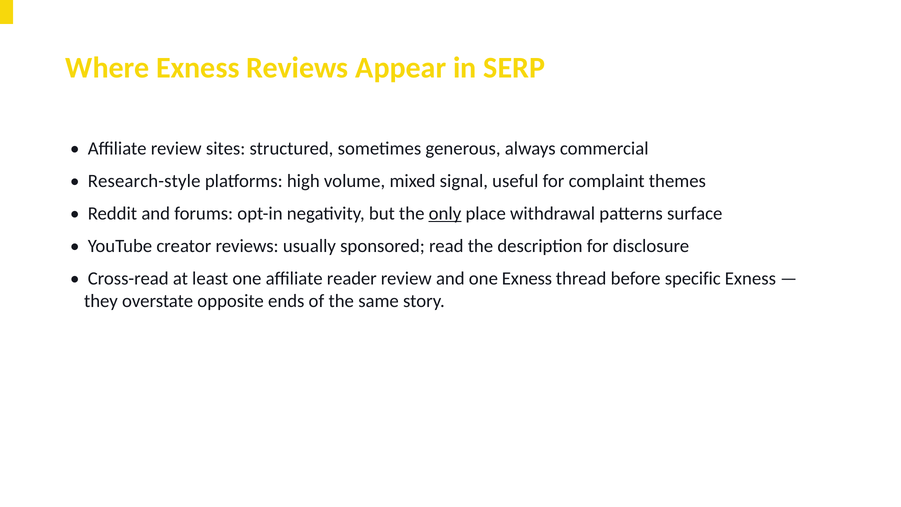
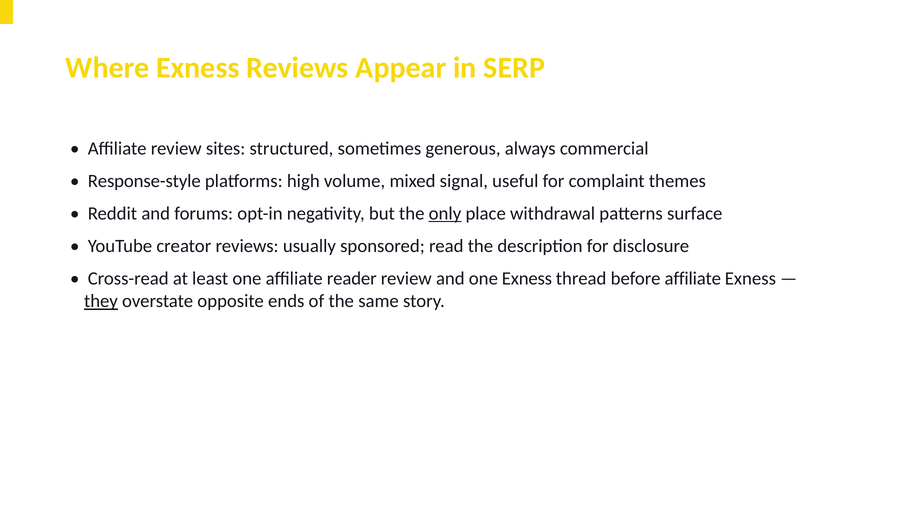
Research-style: Research-style -> Response-style (144, 181)
before specific: specific -> affiliate (693, 279)
they underline: none -> present (101, 301)
